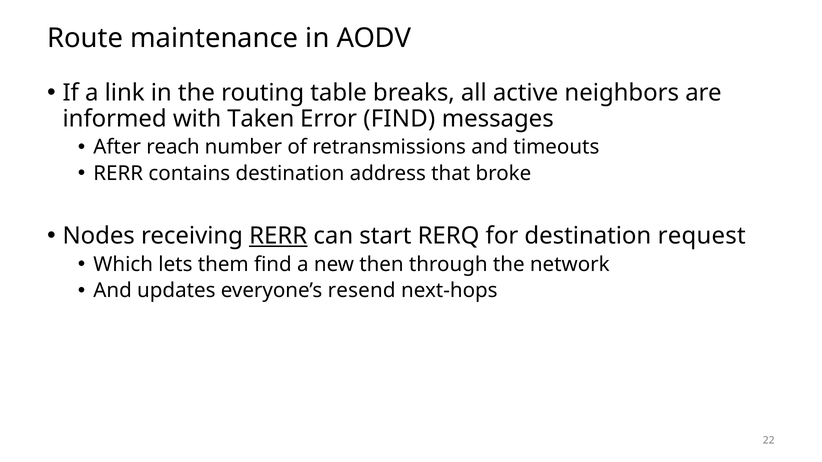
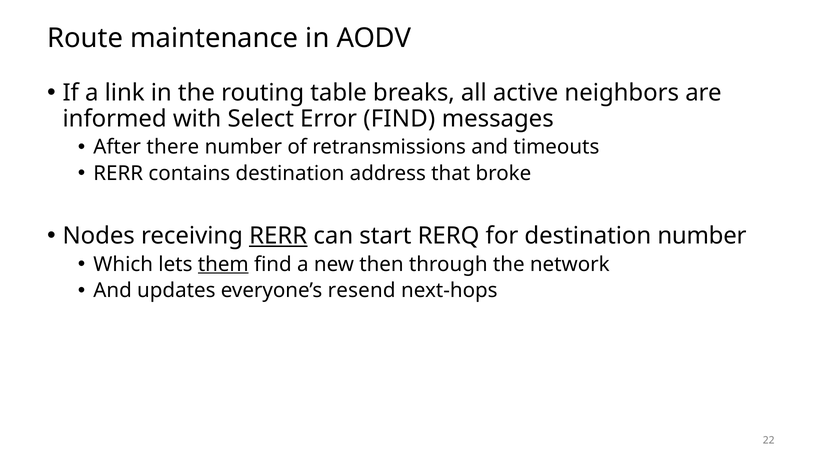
Taken: Taken -> Select (261, 119)
reach: reach -> there (173, 147)
destination request: request -> number (702, 236)
them underline: none -> present (223, 264)
